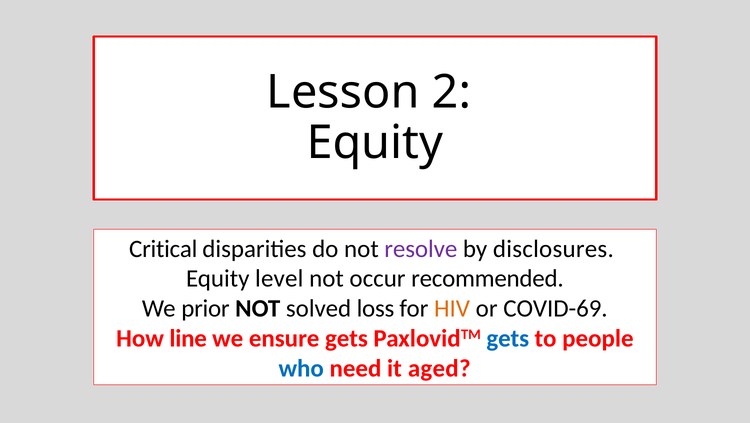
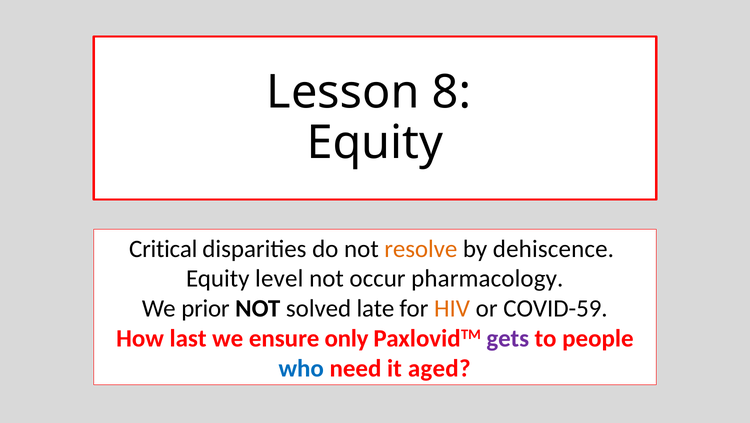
2: 2 -> 8 (451, 92)
resolve colour: purple -> orange (421, 249)
disclosures: disclosures -> dehiscence (553, 249)
recommended: recommended -> pharmacology (487, 279)
loss: loss -> late (375, 309)
COVID-69: COVID-69 -> COVID-59 (555, 309)
line: line -> last (188, 339)
ensure gets: gets -> only (347, 339)
gets colour: blue -> purple (508, 339)
